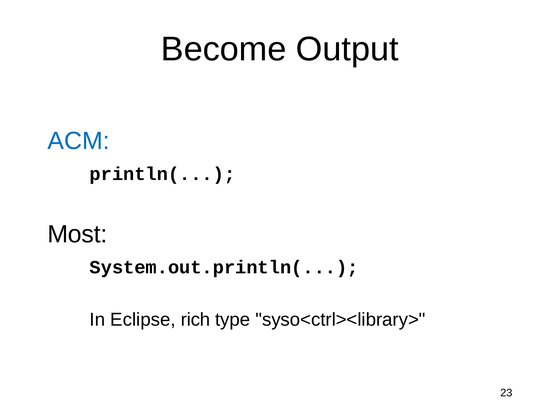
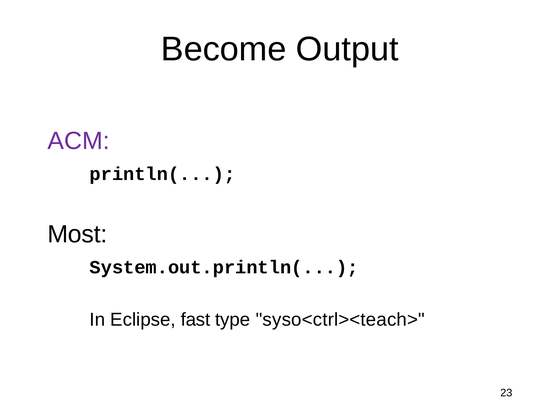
ACM colour: blue -> purple (79, 141)
rich: rich -> fast (195, 320)
syso<ctrl><library>: syso<ctrl><library> -> syso<ctrl><teach> (340, 320)
